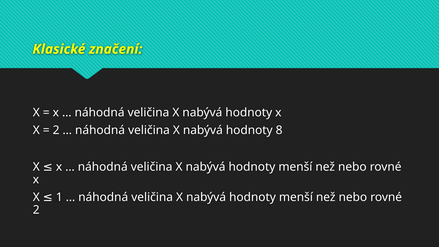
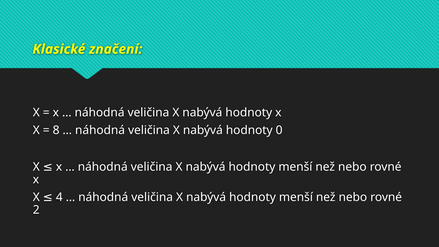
2: 2 -> 8 (56, 130)
8: 8 -> 0 (279, 130)
1: 1 -> 4 (59, 197)
